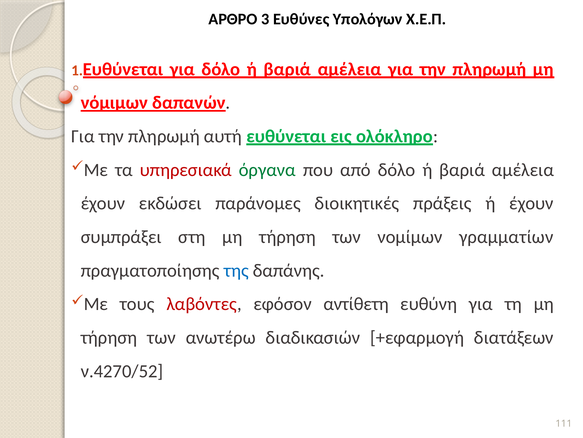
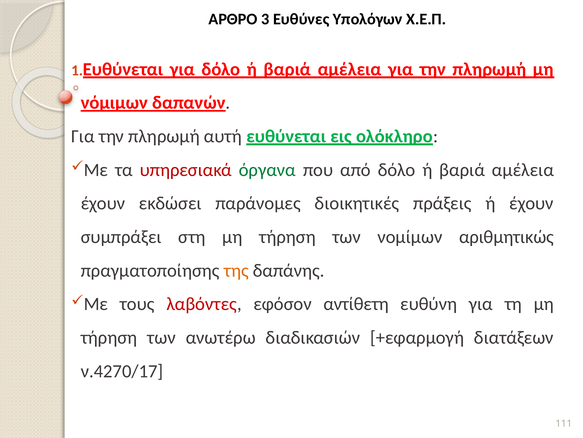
γραμματίων: γραμματίων -> αριθμητικώς (506, 237)
της colour: blue -> orange (236, 270)
ν.4270/52: ν.4270/52 -> ν.4270/17 (122, 371)
